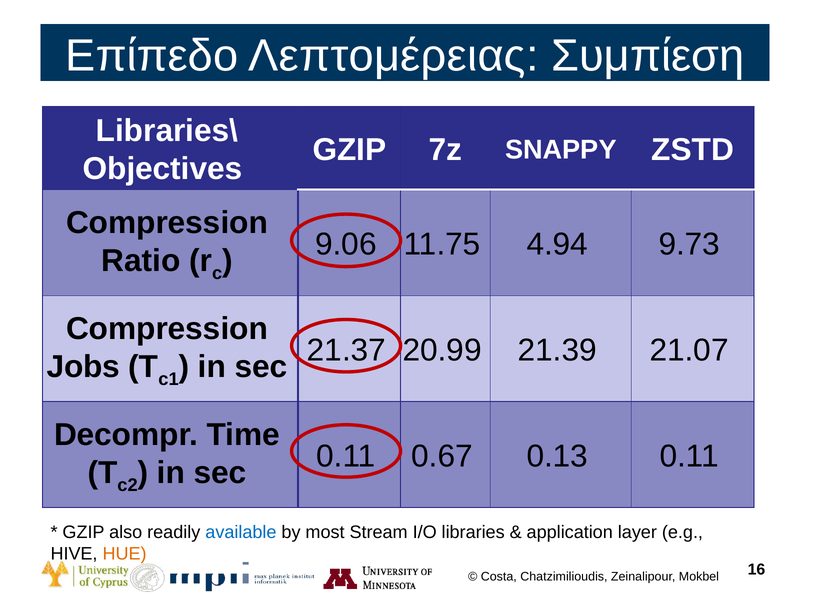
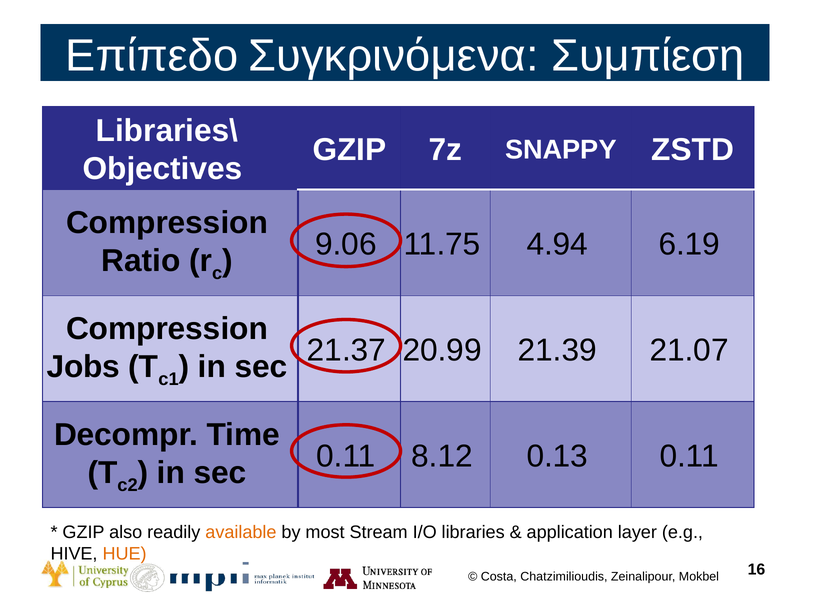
Λεπτομέρειας: Λεπτομέρειας -> Συγκρινόμενα (393, 56)
9.73: 9.73 -> 6.19 (689, 245)
0.67: 0.67 -> 8.12 (442, 457)
available colour: blue -> orange (241, 533)
